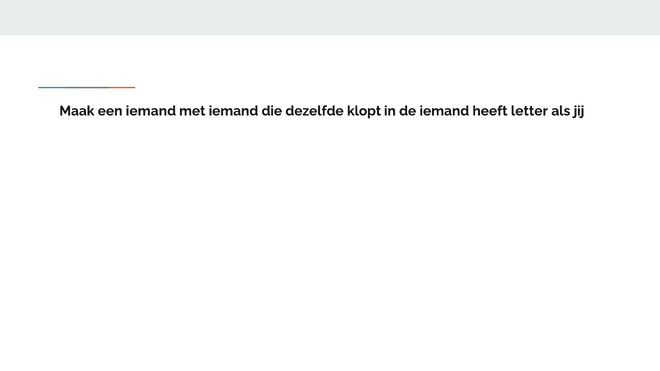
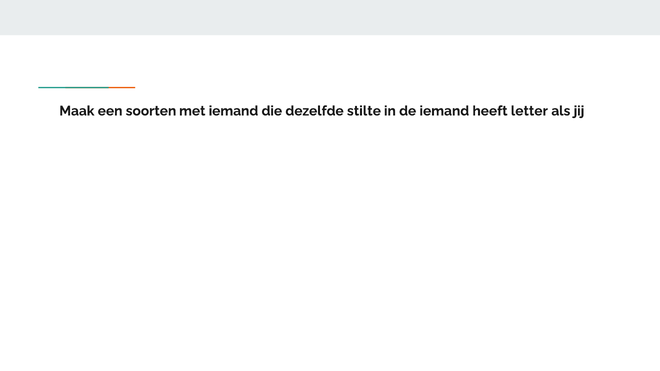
een iemand: iemand -> soorten (151, 111)
klopt: klopt -> stilte (364, 111)
